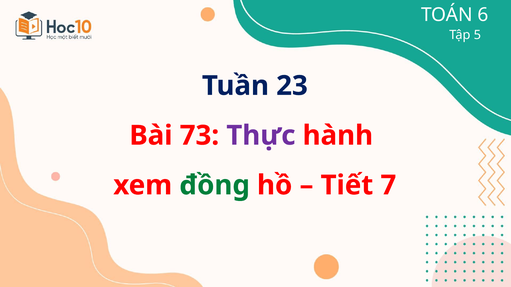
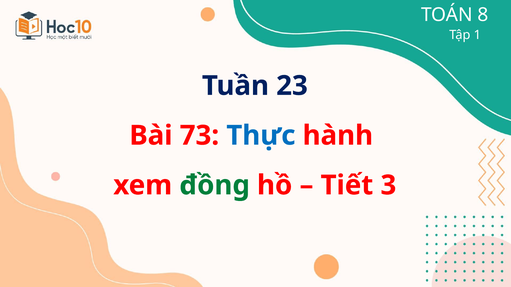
6: 6 -> 8 (483, 15)
5: 5 -> 1 (477, 35)
Thực colour: purple -> blue (261, 136)
7: 7 -> 3 (388, 186)
